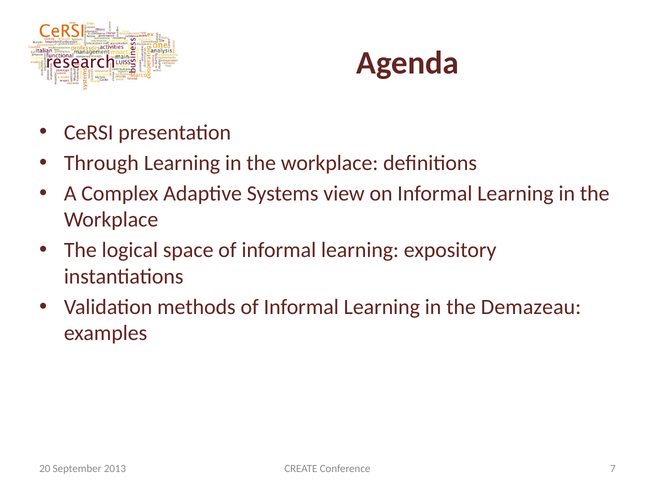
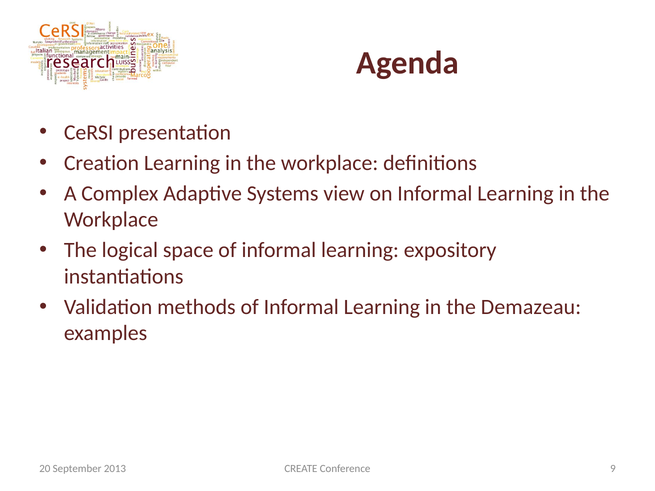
Through: Through -> Creation (101, 163)
7: 7 -> 9 (613, 469)
